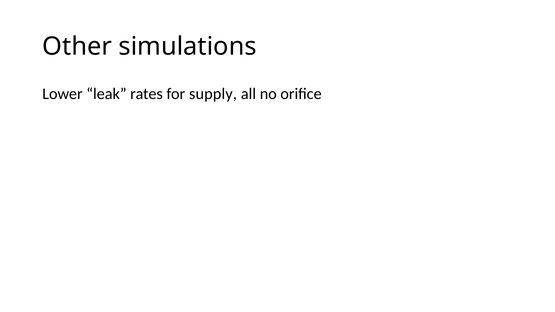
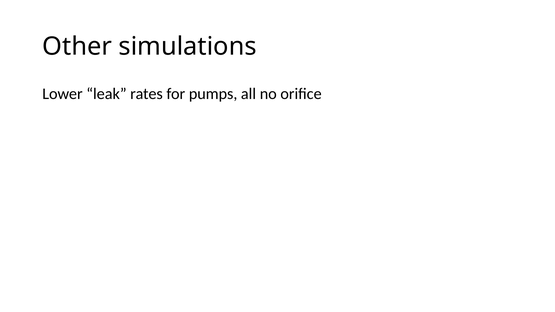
supply: supply -> pumps (213, 94)
